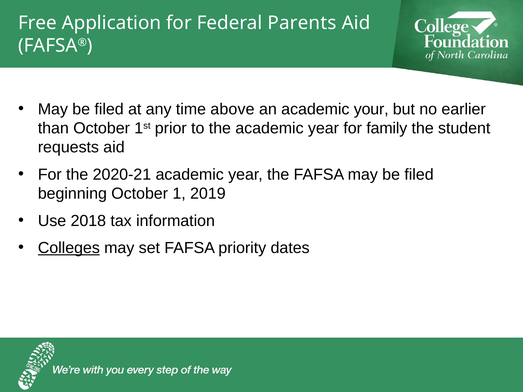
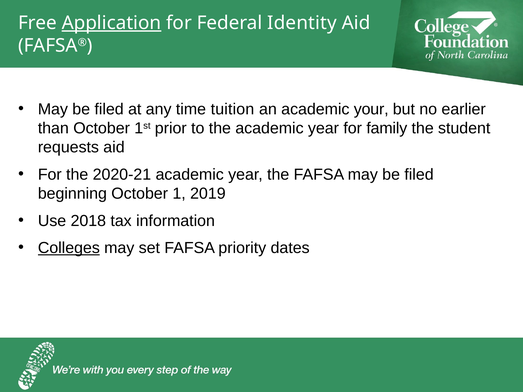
Application underline: none -> present (111, 23)
Parents: Parents -> Identity (302, 23)
above: above -> tuition (232, 109)
